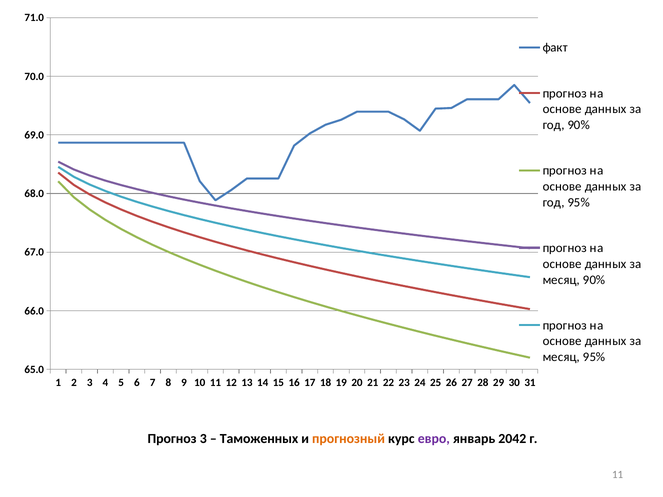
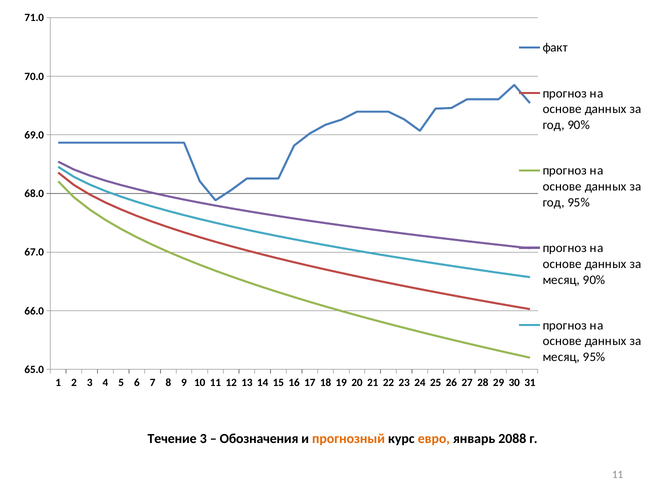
Прогноз: Прогноз -> Течение (172, 439)
Таможенных: Таможенных -> Обозначения (259, 439)
евро colour: purple -> orange (434, 439)
2042: 2042 -> 2088 (512, 439)
